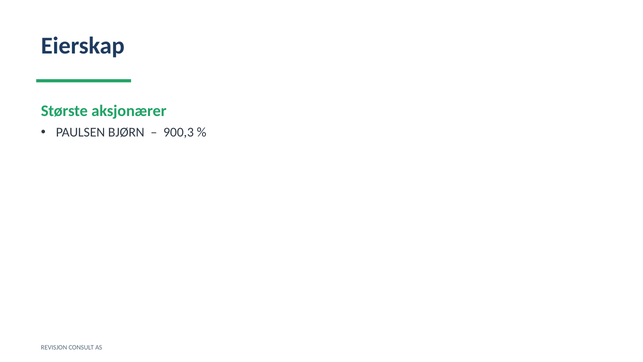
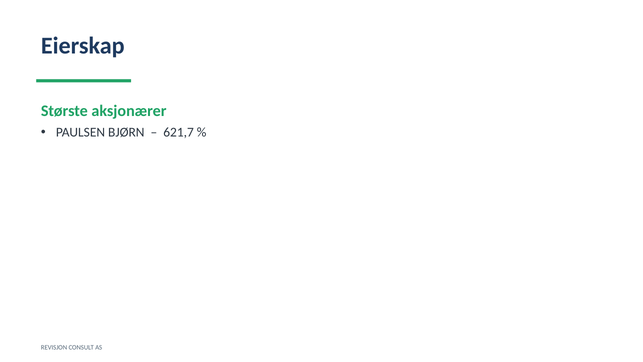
900,3: 900,3 -> 621,7 (179, 132)
